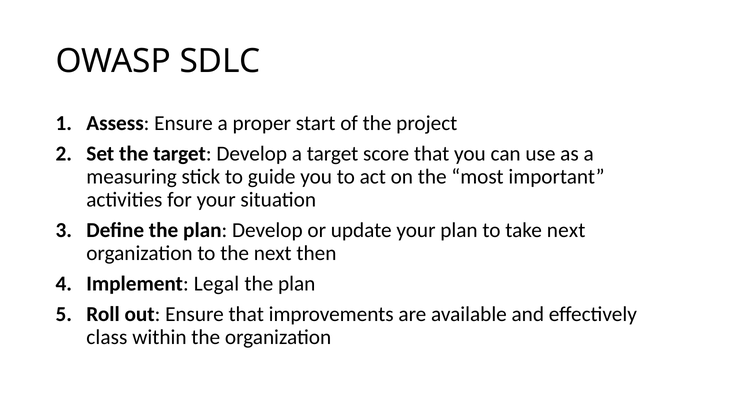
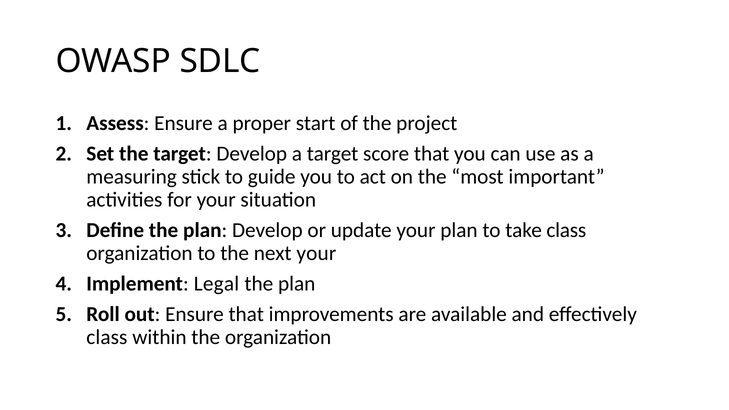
take next: next -> class (566, 230)
next then: then -> your (316, 253)
